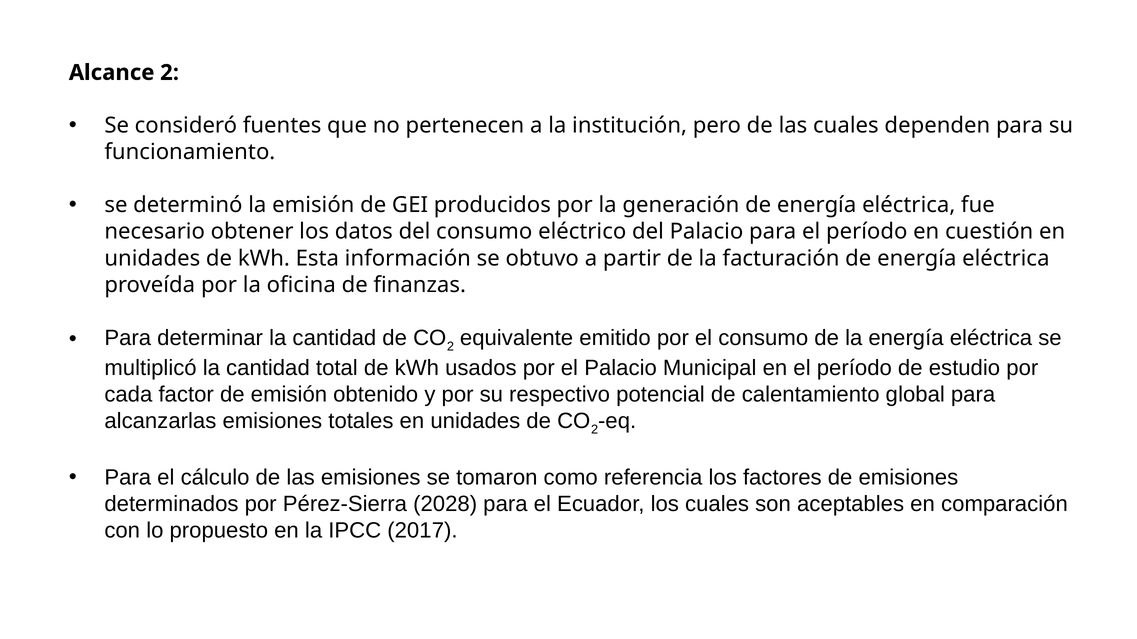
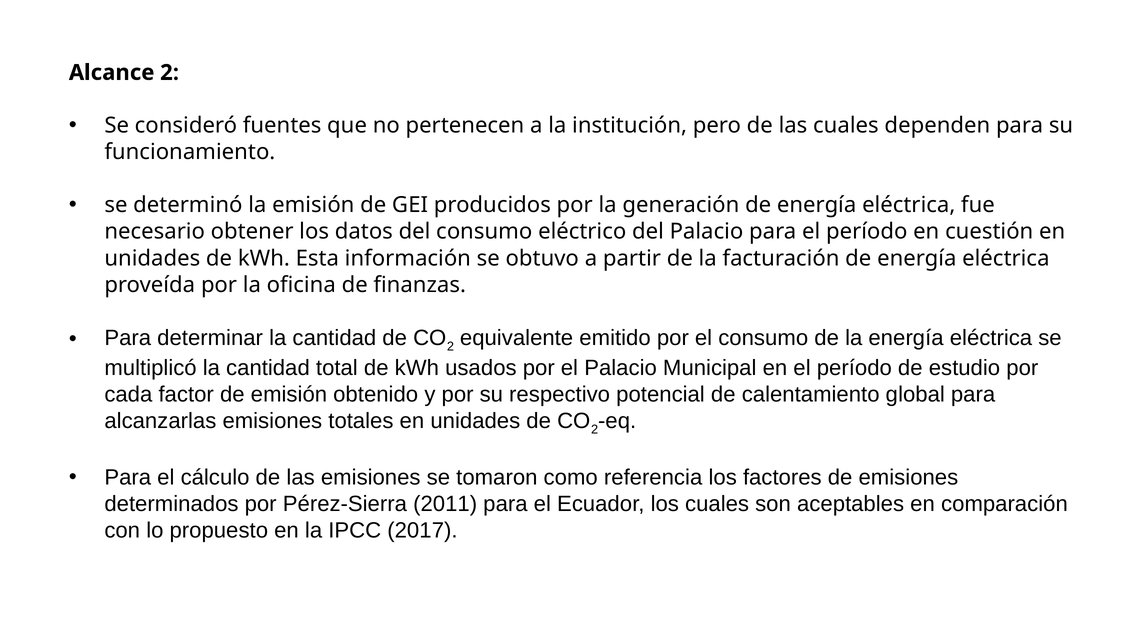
2028: 2028 -> 2011 (445, 505)
